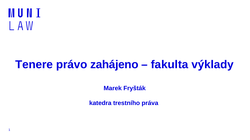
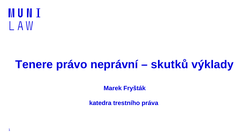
zahájeno: zahájeno -> neprávní (114, 65)
fakulta: fakulta -> skutků (170, 65)
